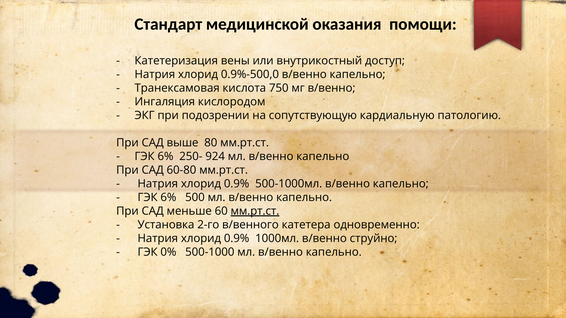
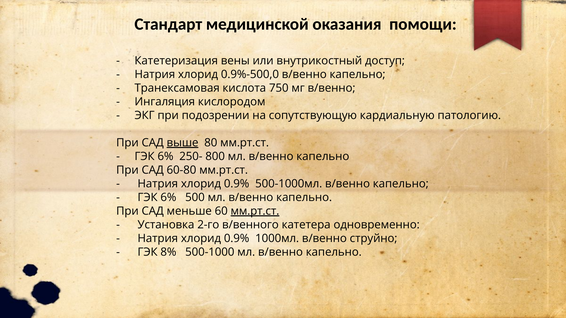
выше underline: none -> present (183, 143)
924: 924 -> 800 (215, 156)
0%: 0% -> 8% (168, 252)
